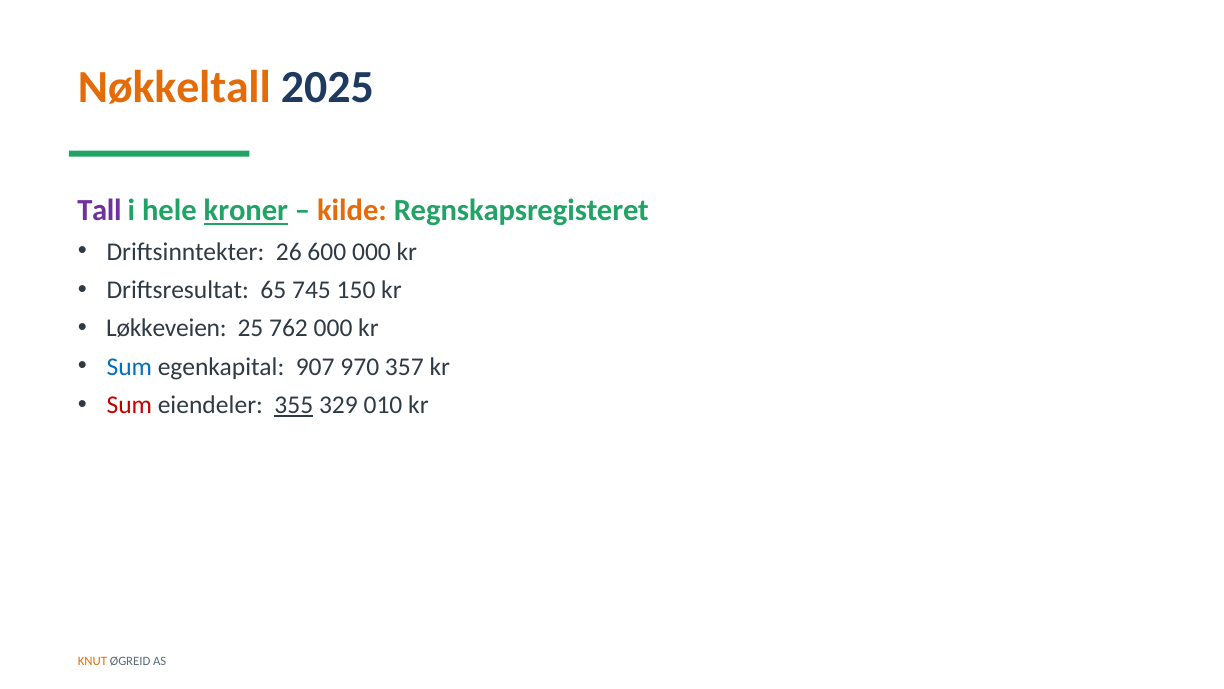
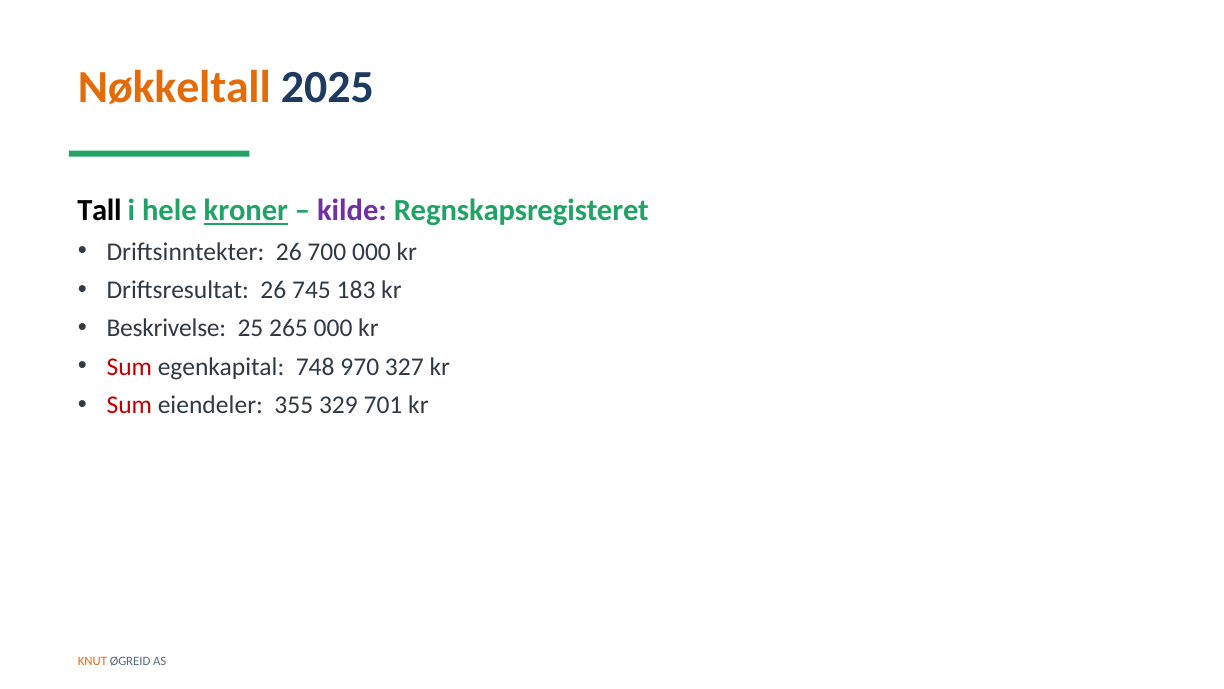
Tall colour: purple -> black (99, 211)
kilde colour: orange -> purple (352, 211)
600: 600 -> 700 (327, 252)
Driftsresultat 65: 65 -> 26 (273, 290)
150: 150 -> 183 (356, 290)
Løkkeveien: Løkkeveien -> Beskrivelse (166, 328)
762: 762 -> 265 (288, 328)
Sum colour: blue -> red (129, 367)
907: 907 -> 748 (315, 367)
357: 357 -> 327 (404, 367)
355 underline: present -> none (294, 405)
010: 010 -> 701 (383, 405)
